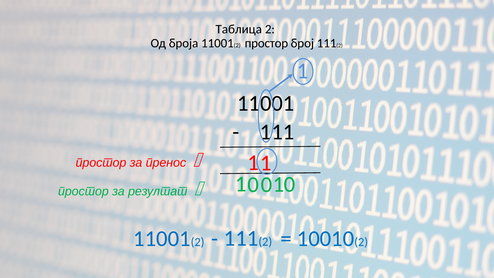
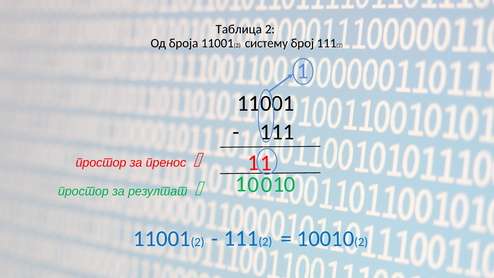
2 простор: простор -> систему (266, 43)
